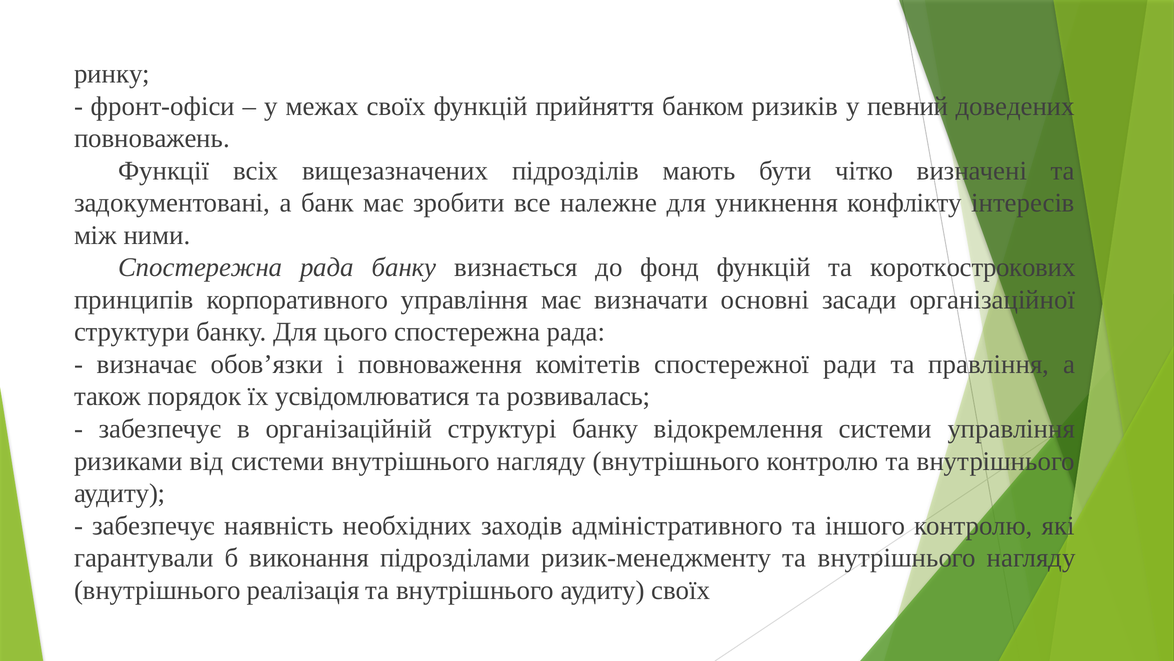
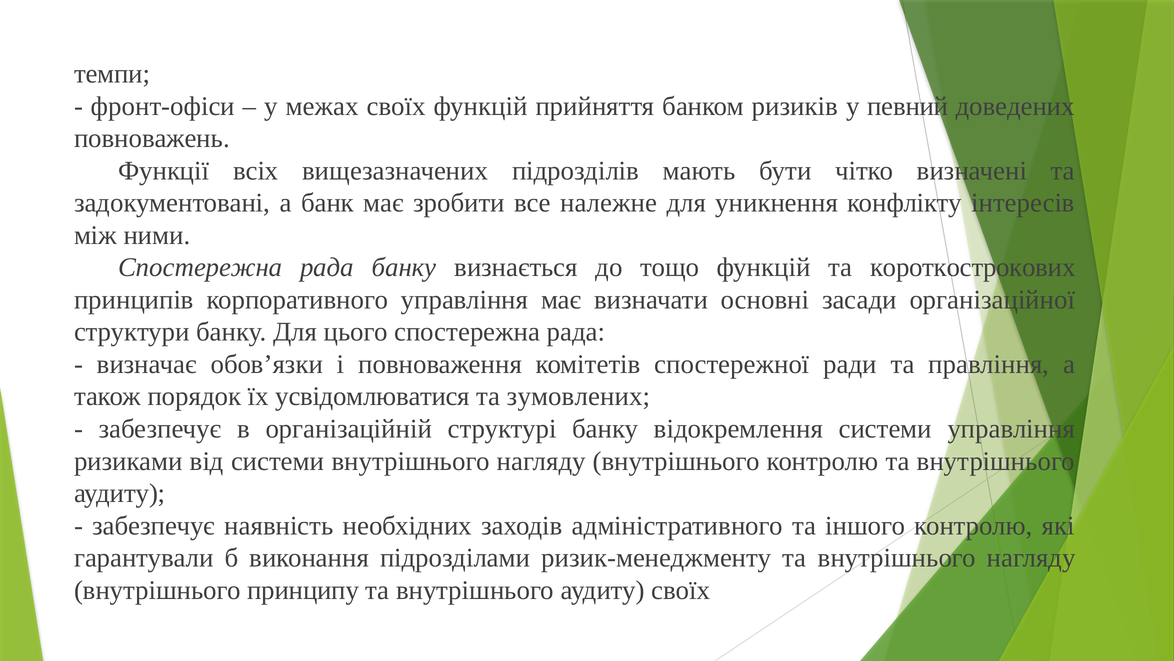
ринку: ринку -> темпи (112, 74)
фонд: фонд -> тощо (670, 267)
розвивалась: розвивалась -> зумовлених (578, 396)
реалізація: реалізація -> принципу (303, 590)
